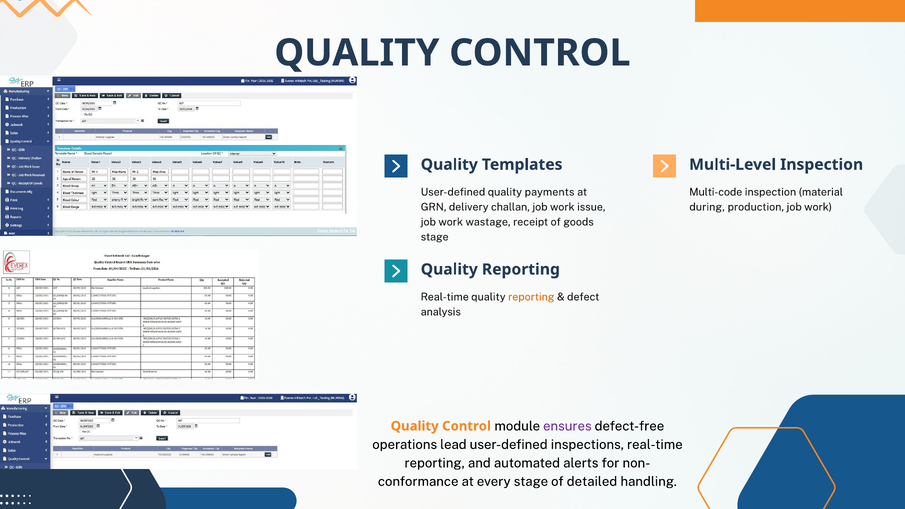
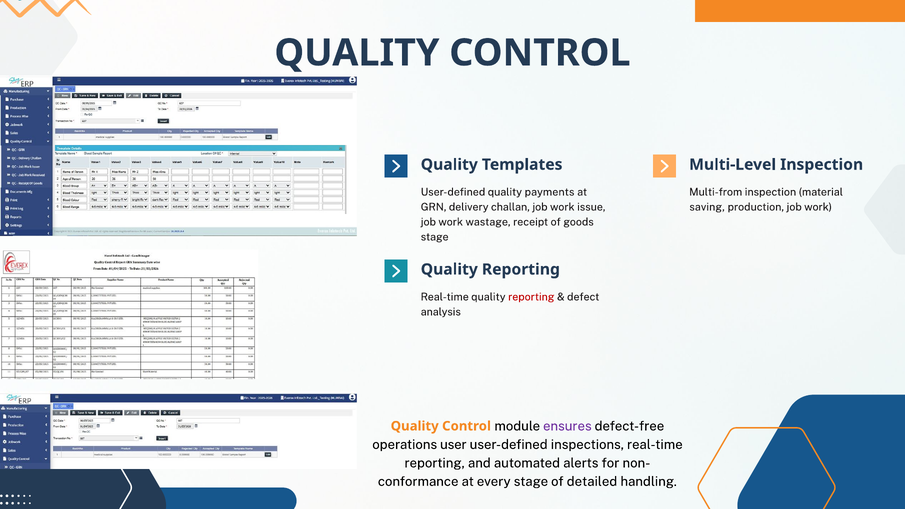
Multi-code: Multi-code -> Multi-from (716, 192)
during: during -> saving (707, 207)
reporting colour: orange -> red (531, 297)
lead: lead -> user (453, 445)
